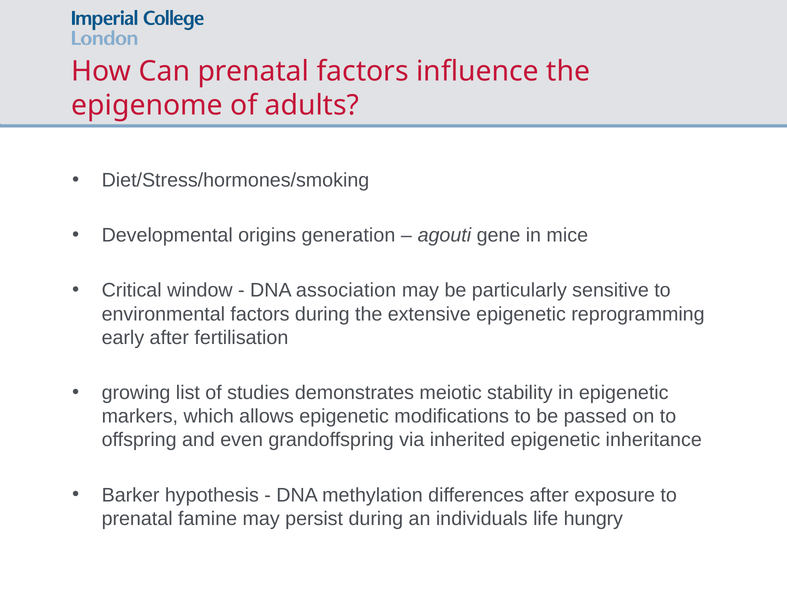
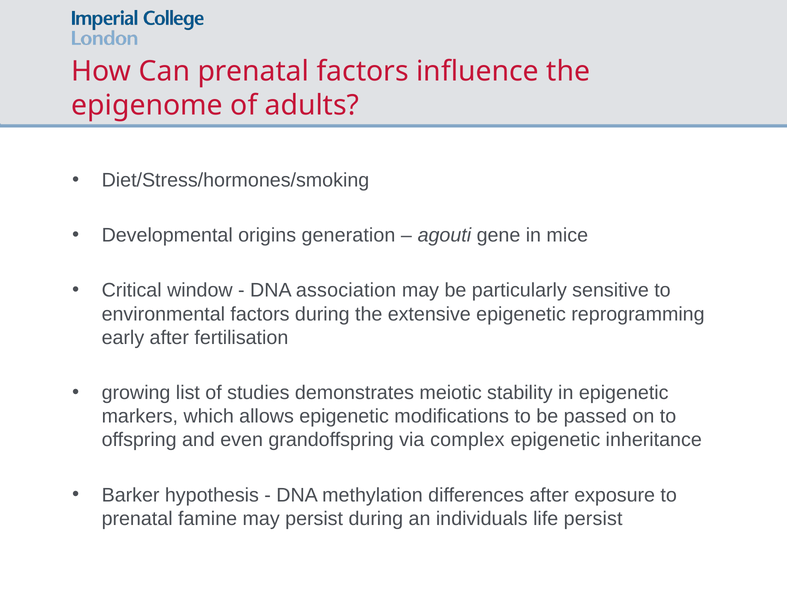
inherited: inherited -> complex (467, 440)
life hungry: hungry -> persist (593, 519)
